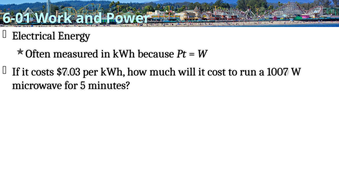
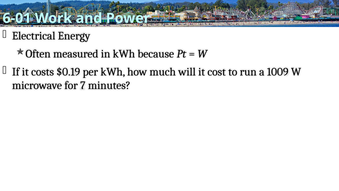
$7.03: $7.03 -> $0.19 (68, 72)
1007: 1007 -> 1009 (278, 72)
5: 5 -> 7 (83, 85)
